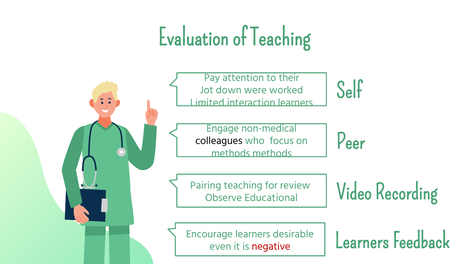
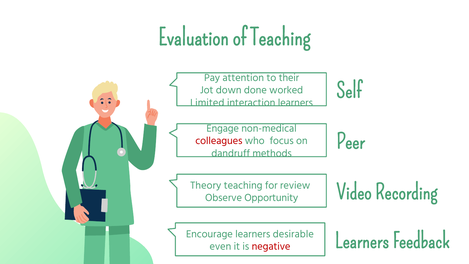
were: were -> done (255, 90)
colleagues colour: black -> red (219, 141)
methods: methods -> dandruff (231, 153)
Pairing: Pairing -> Theory (206, 185)
Educational: Educational -> Opportunity (271, 198)
